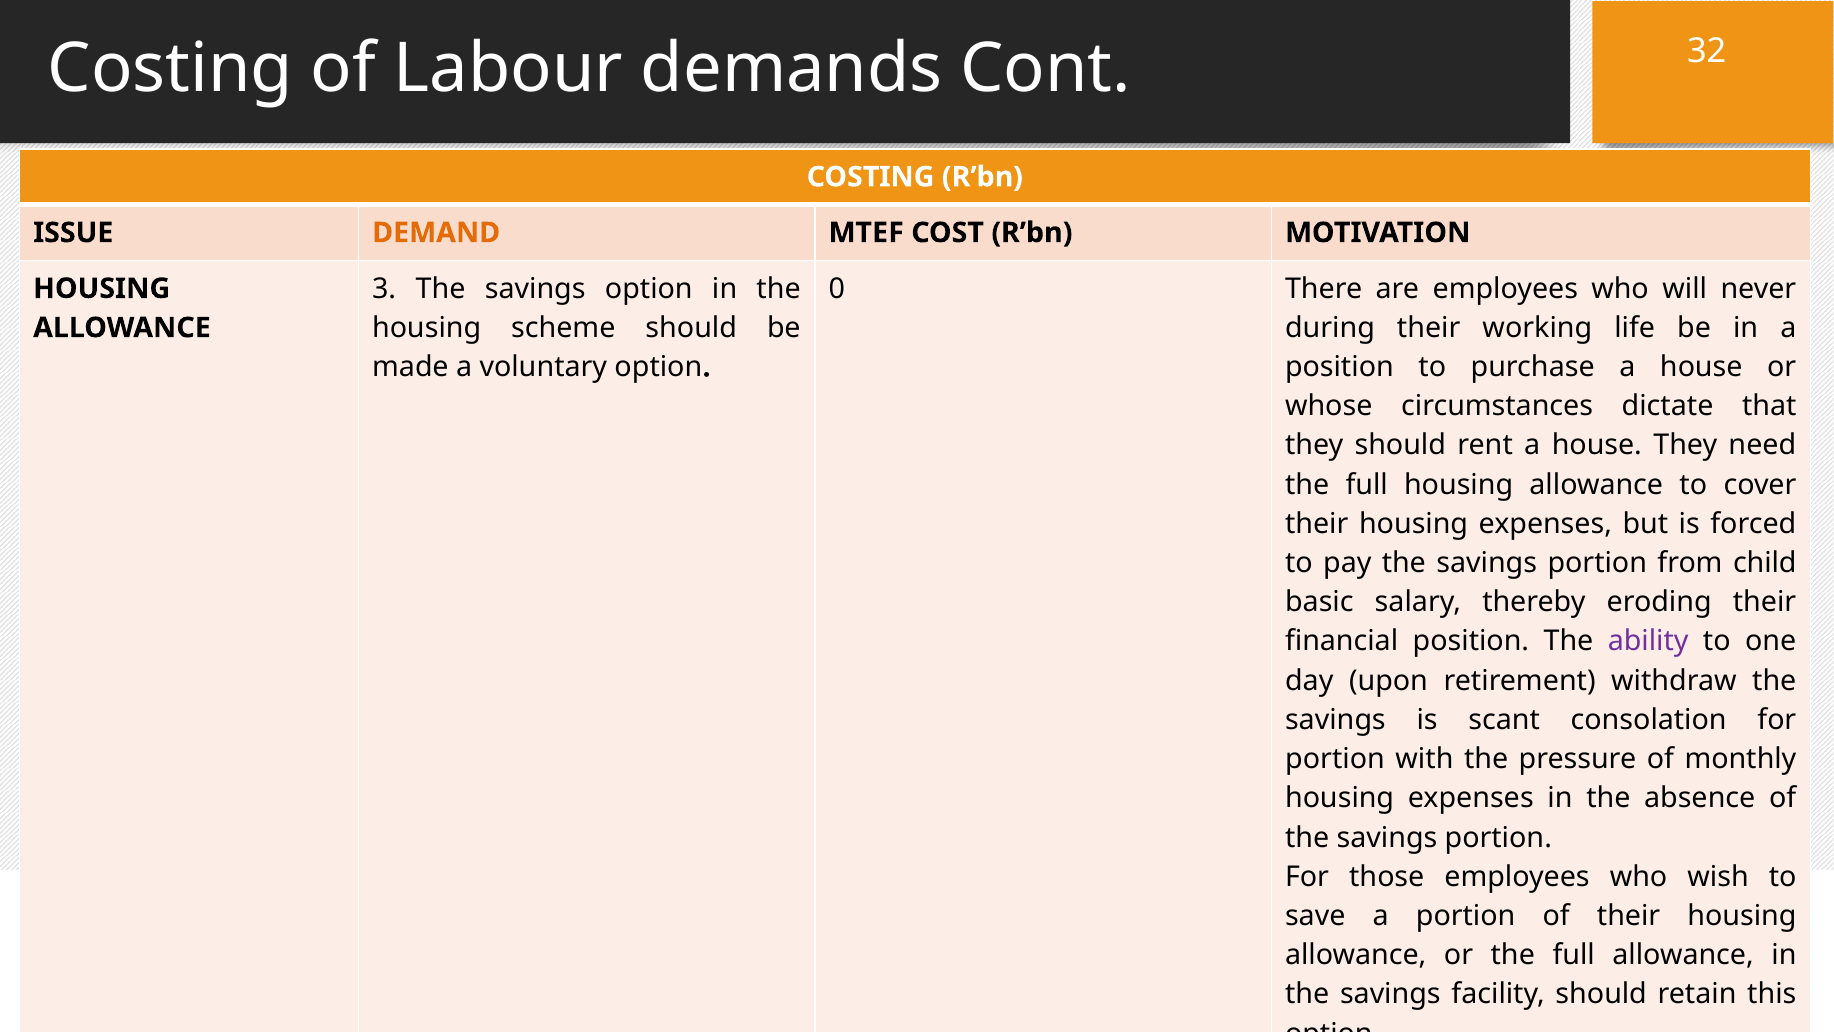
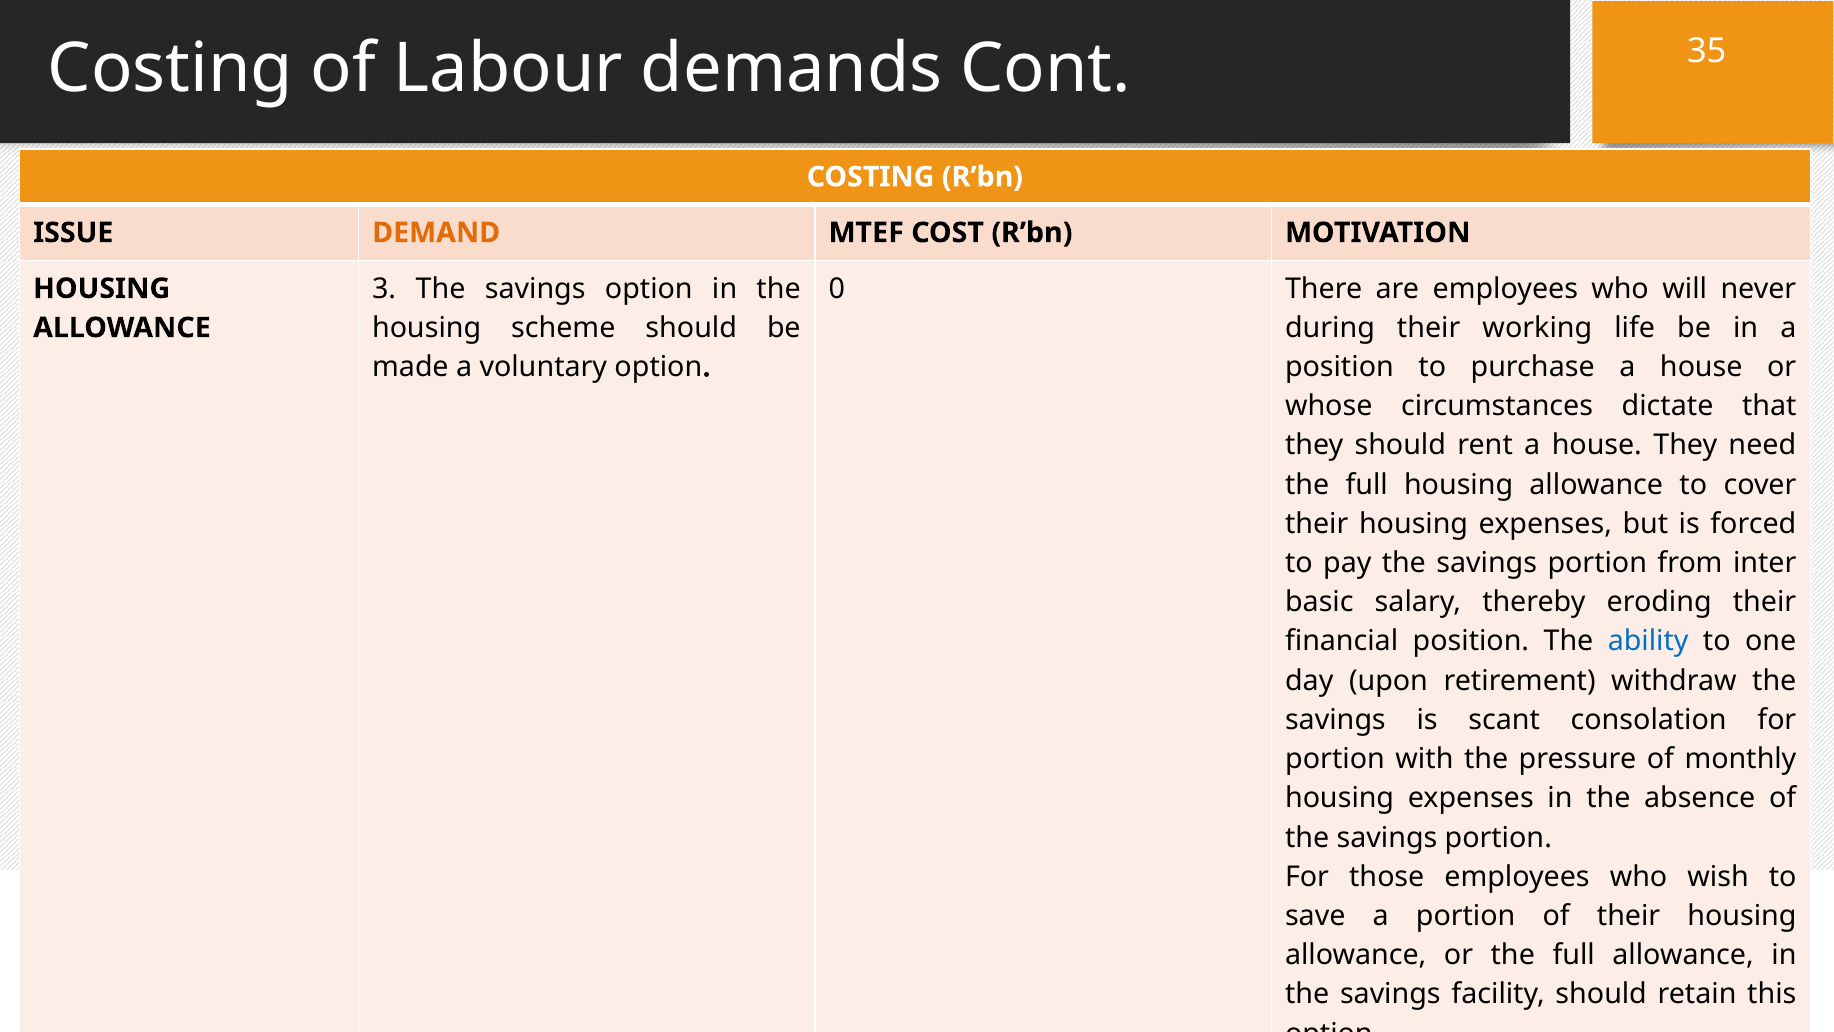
32: 32 -> 35 (1707, 51)
child: child -> inter (1765, 563)
ability colour: purple -> blue (1648, 641)
